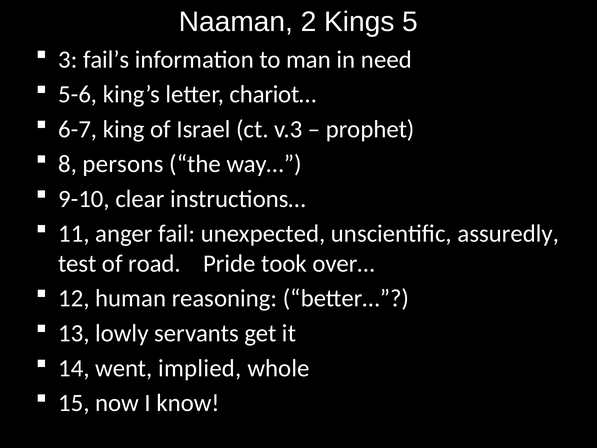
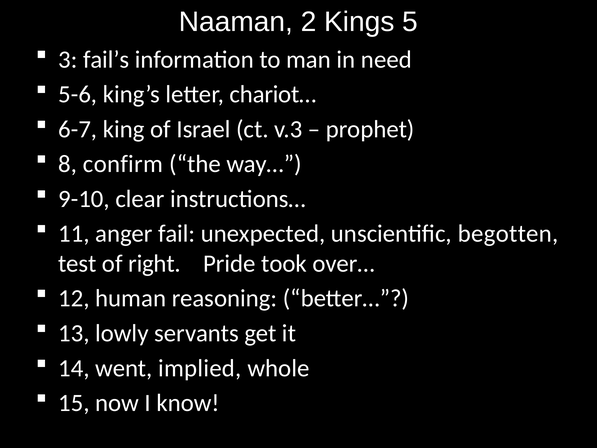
persons: persons -> confirm (123, 164)
assuredly: assuredly -> begotten (508, 234)
road: road -> right (155, 263)
